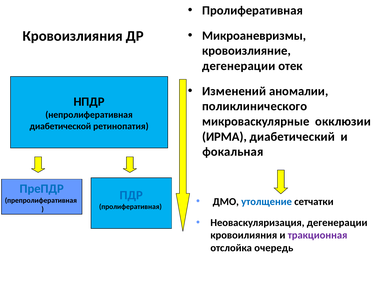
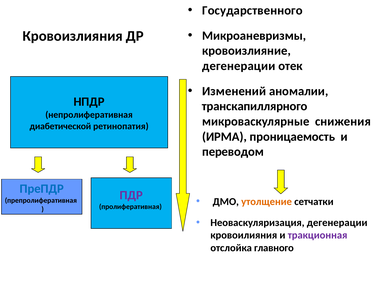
Пролиферативная: Пролиферативная -> Государственного (252, 10)
поликлинического: поликлинического -> транскапиллярного (255, 106)
окклюзии: окклюзии -> снижения (343, 122)
диабетический: диабетический -> проницаемость (292, 137)
фокальная: фокальная -> переводом (233, 152)
ПДР colour: blue -> purple (131, 195)
утолщение colour: blue -> orange (267, 202)
очередь: очередь -> главного (274, 248)
